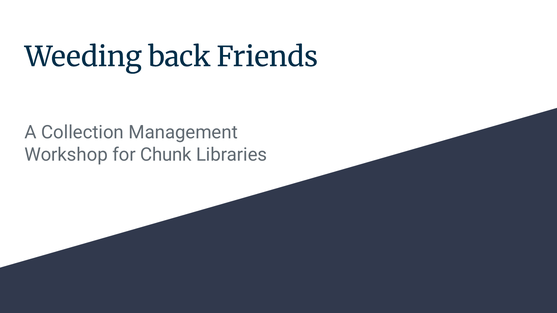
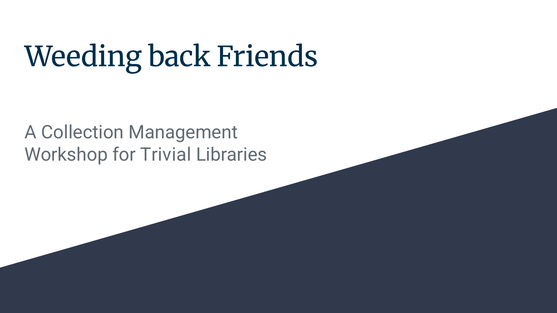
Chunk: Chunk -> Trivial (166, 155)
